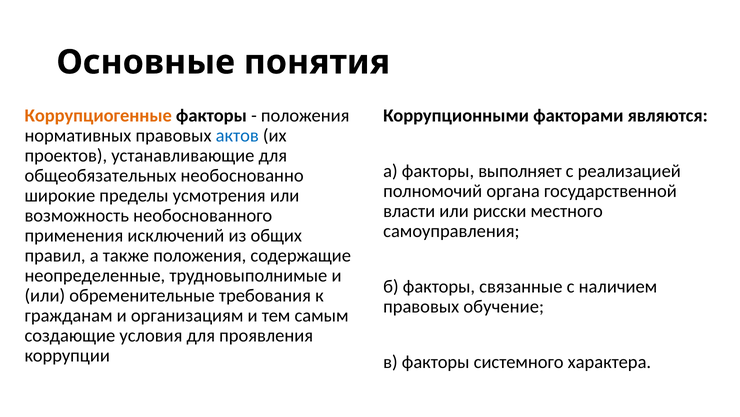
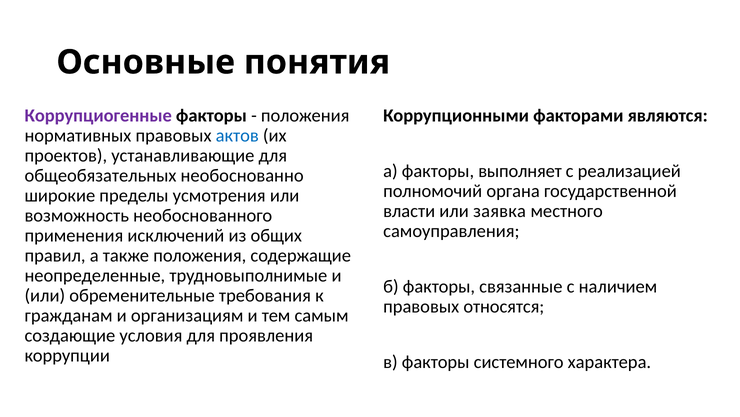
Коррупциогенные colour: orange -> purple (98, 115)
рисски: рисски -> заявка (500, 211)
обучение: обучение -> относятся (504, 306)
